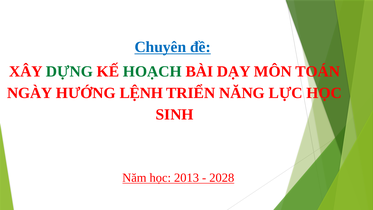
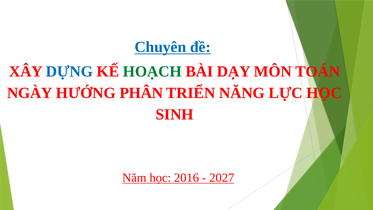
DỰNG colour: green -> blue (69, 71)
LỆNH: LỆNH -> PHÂN (141, 93)
2013: 2013 -> 2016 (187, 178)
2028: 2028 -> 2027 (222, 178)
